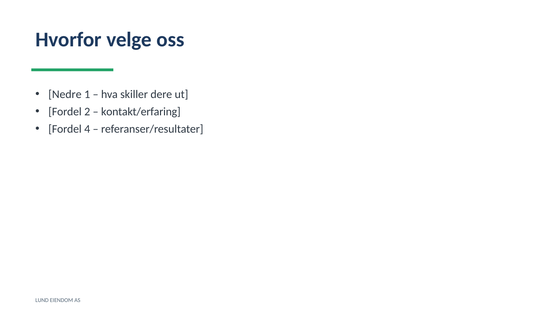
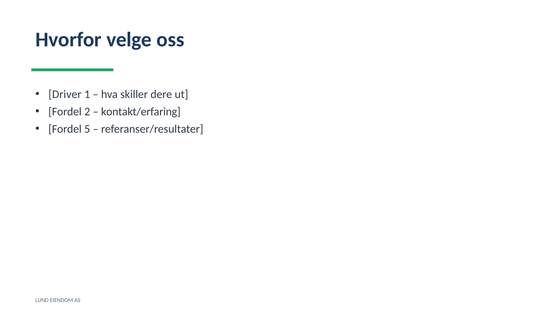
Nedre: Nedre -> Driver (65, 94)
4: 4 -> 5 (87, 129)
